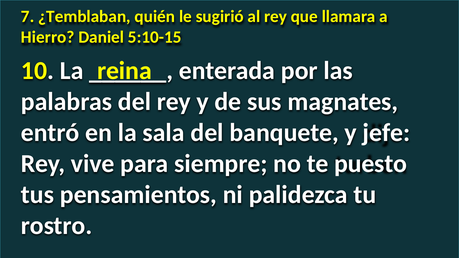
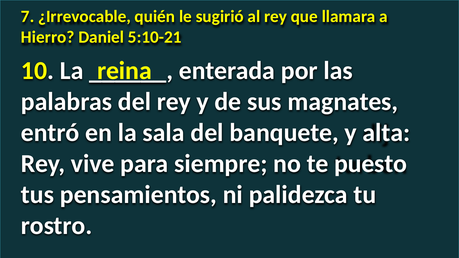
¿Temblaban: ¿Temblaban -> ¿Irrevocable (84, 17)
5:10-15: 5:10-15 -> 5:10-21 (155, 37)
jefe: jefe -> alta (386, 133)
